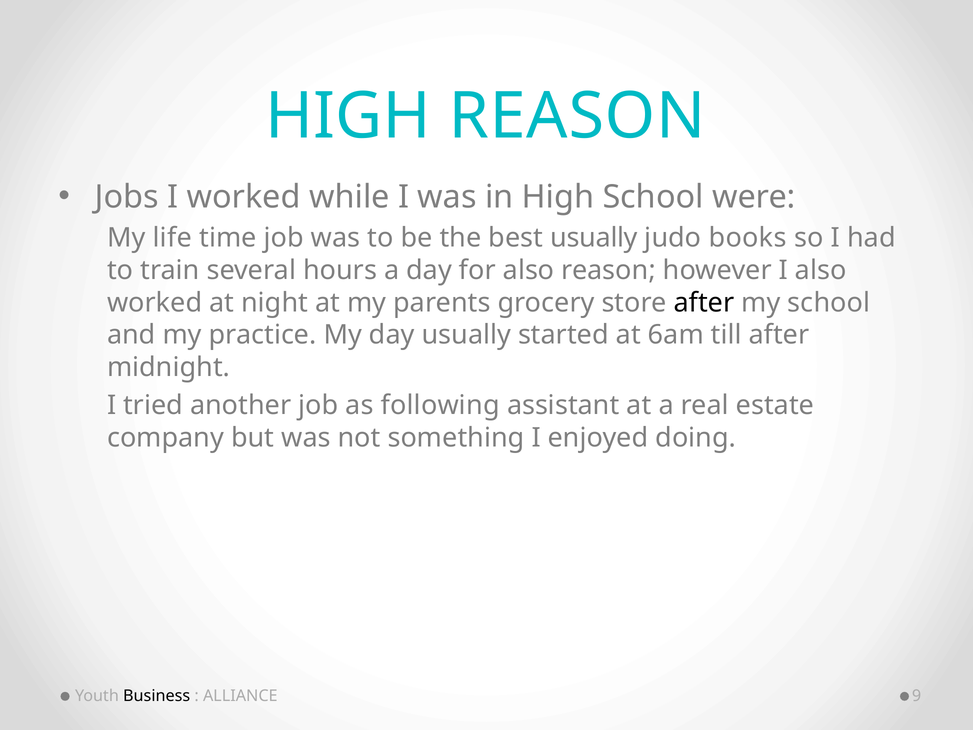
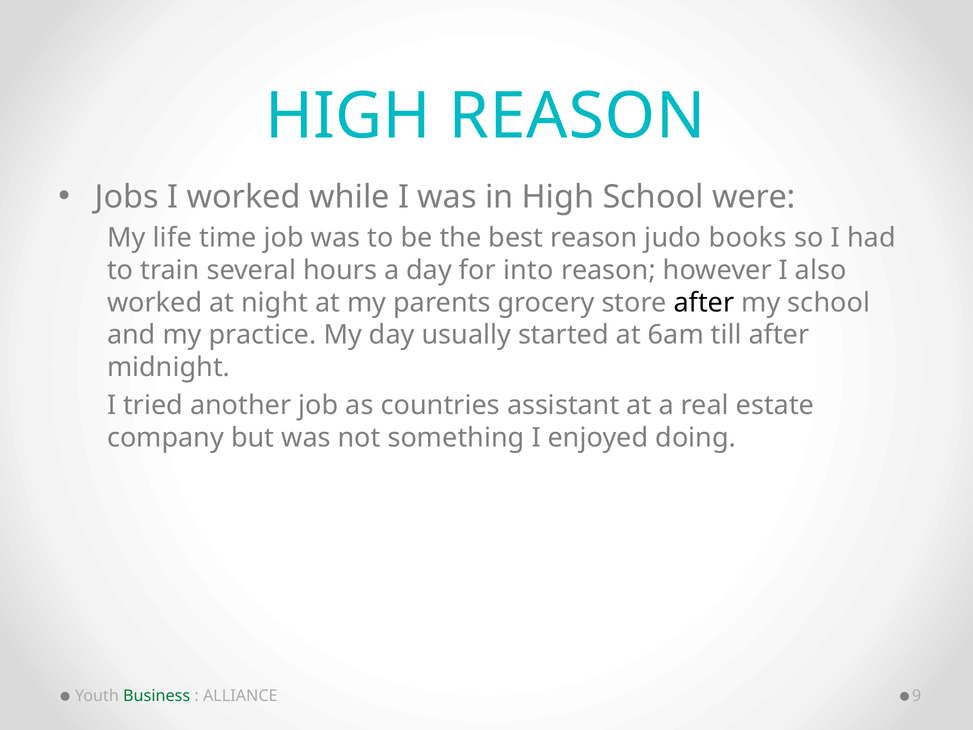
best usually: usually -> reason (594, 238)
for also: also -> into (528, 270)
following: following -> countries (440, 405)
Business colour: black -> green (157, 696)
